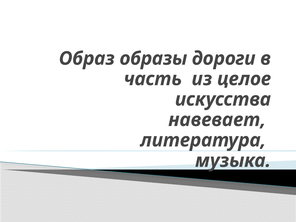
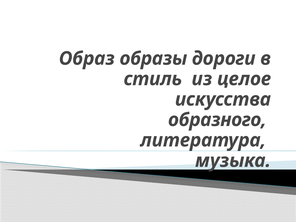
часть: часть -> стиль (153, 79)
навевает: навевает -> образного (217, 120)
